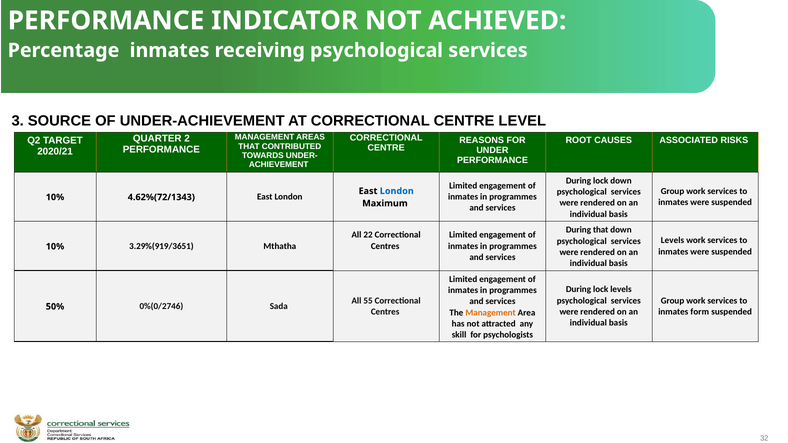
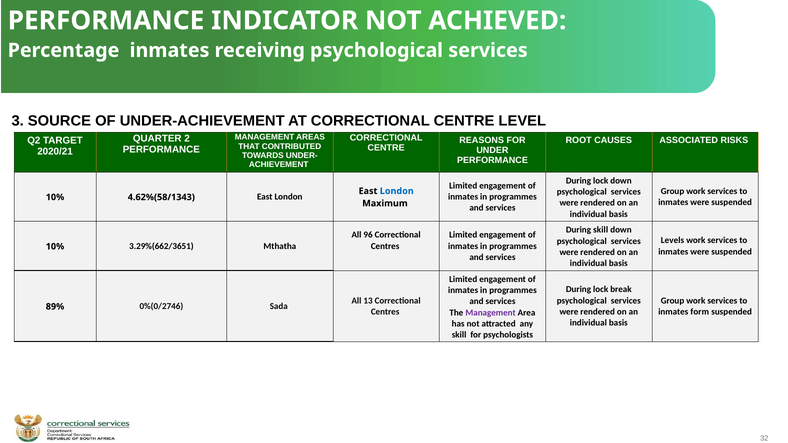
4.62%(72/1343: 4.62%(72/1343 -> 4.62%(58/1343 (161, 197)
During that: that -> skill (601, 230)
22: 22 -> 96 (368, 235)
3.29%(919/3651: 3.29%(919/3651 -> 3.29%(662/3651 (161, 246)
lock levels: levels -> break (621, 290)
55: 55 -> 13 (368, 301)
50%: 50% -> 89% (55, 307)
Management colour: orange -> purple (491, 313)
